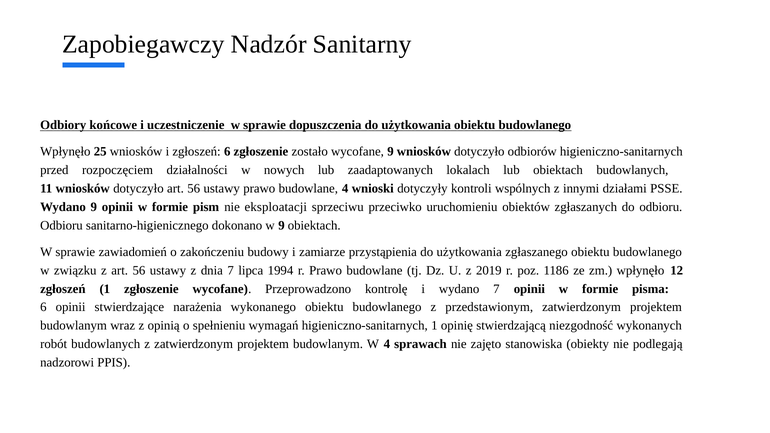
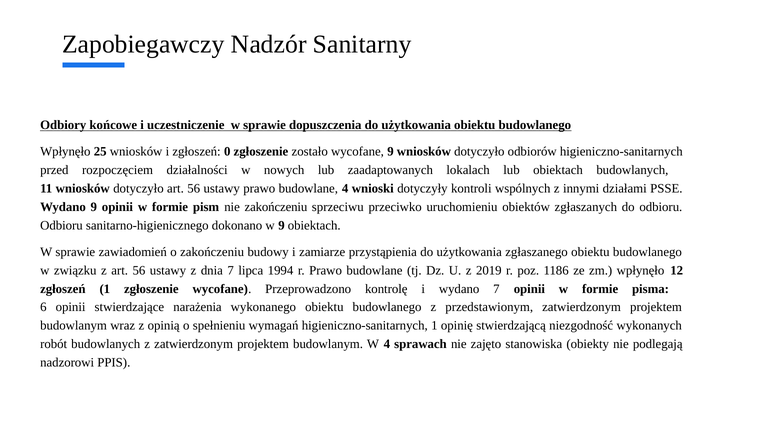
zgłoszeń 6: 6 -> 0 (227, 152)
nie eksploatacji: eksploatacji -> zakończeniu (276, 207)
